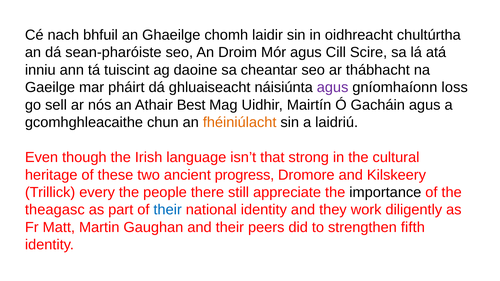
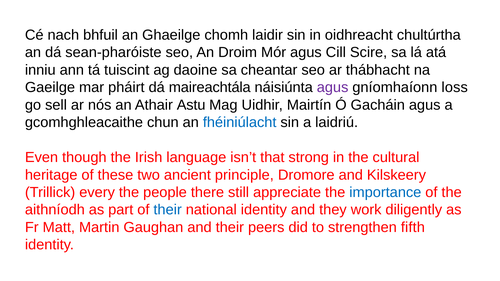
ghluaiseacht: ghluaiseacht -> maireachtála (210, 87)
Best: Best -> Astu (191, 105)
fhéiniúlacht colour: orange -> blue (240, 122)
progress: progress -> principle (244, 175)
importance colour: black -> blue (385, 193)
theagasc: theagasc -> aithníodh (55, 210)
